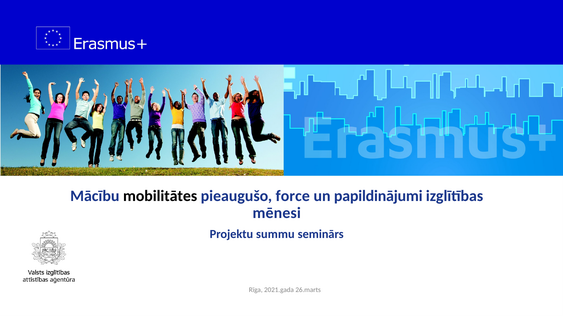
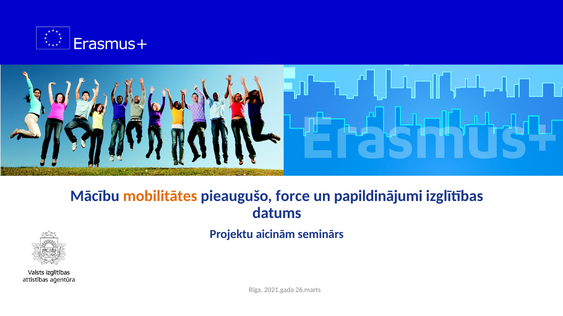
mobilitātes colour: black -> orange (160, 196)
mēnesi: mēnesi -> datums (277, 213)
summu: summu -> aicinām (275, 235)
